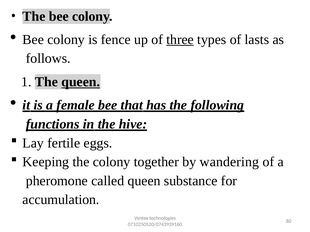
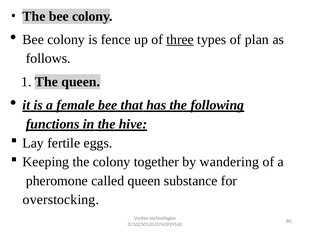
lasts: lasts -> plan (257, 40)
queen underline: present -> none (81, 82)
accumulation: accumulation -> overstocking (61, 200)
